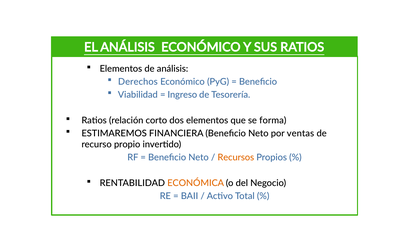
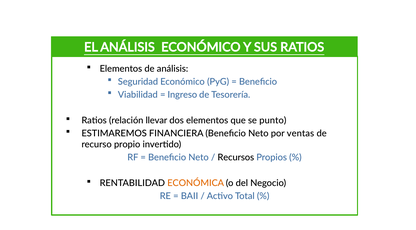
Derechos: Derechos -> Seguridad (138, 82)
corto: corto -> llevar (156, 121)
forma: forma -> punto (273, 121)
Recursos colour: orange -> black (236, 157)
